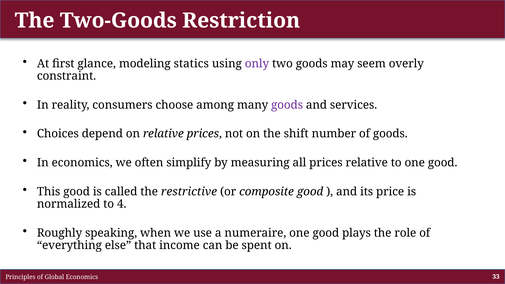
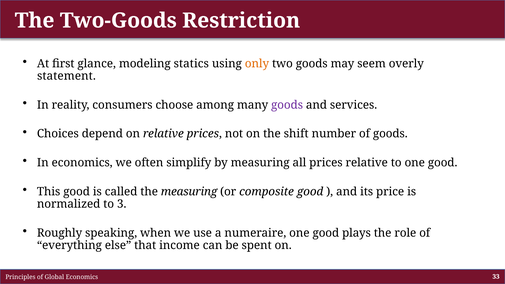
only colour: purple -> orange (257, 64)
constraint: constraint -> statement (66, 76)
the restrictive: restrictive -> measuring (189, 192)
4: 4 -> 3 (122, 204)
